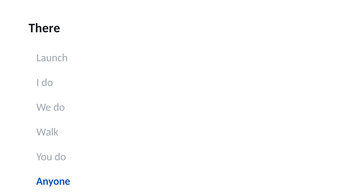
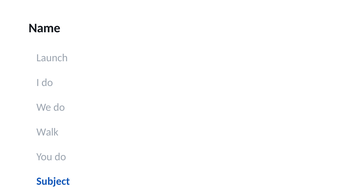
There: There -> Name (44, 28)
Anyone: Anyone -> Subject (53, 182)
